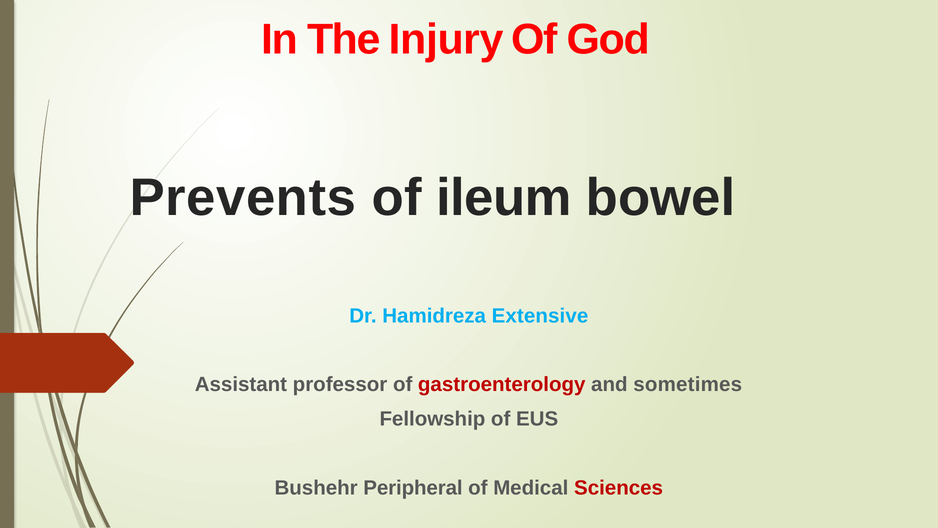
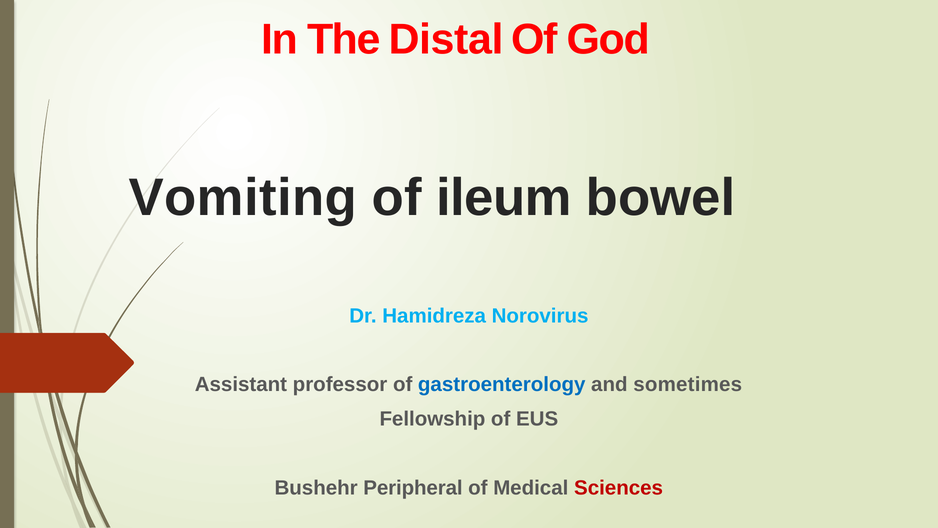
Injury: Injury -> Distal (446, 40)
Prevents: Prevents -> Vomiting (243, 198)
Extensive: Extensive -> Norovirus (540, 316)
gastroenterology colour: red -> blue (502, 384)
